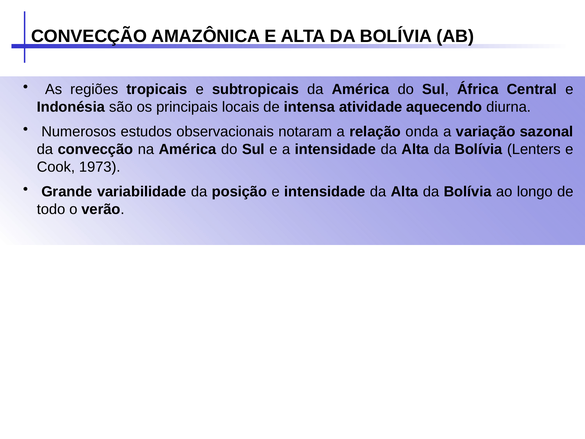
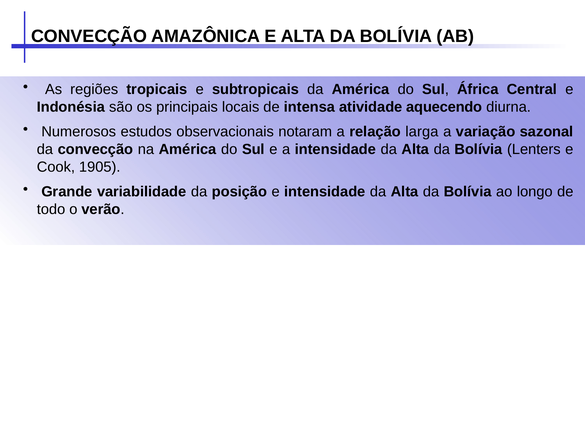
onda: onda -> larga (422, 132)
1973: 1973 -> 1905 (100, 167)
